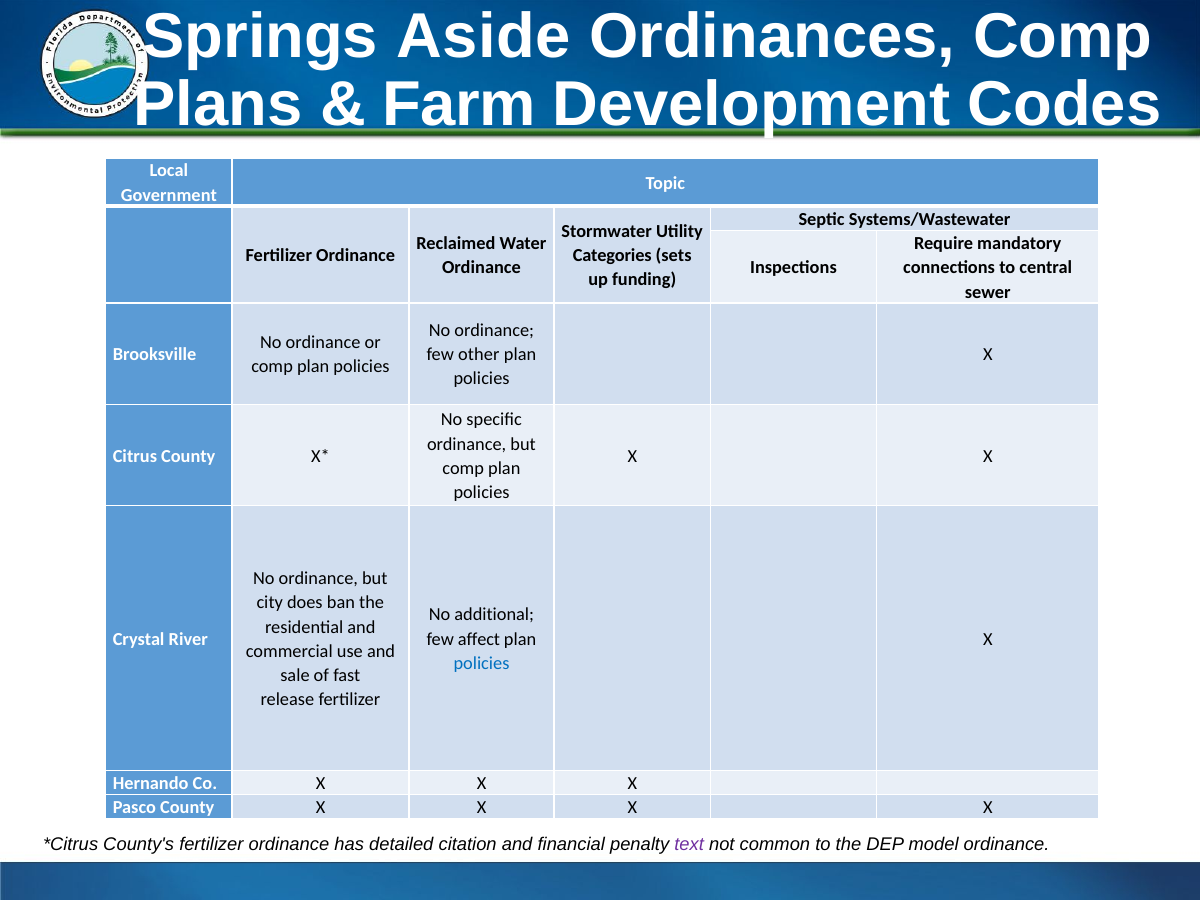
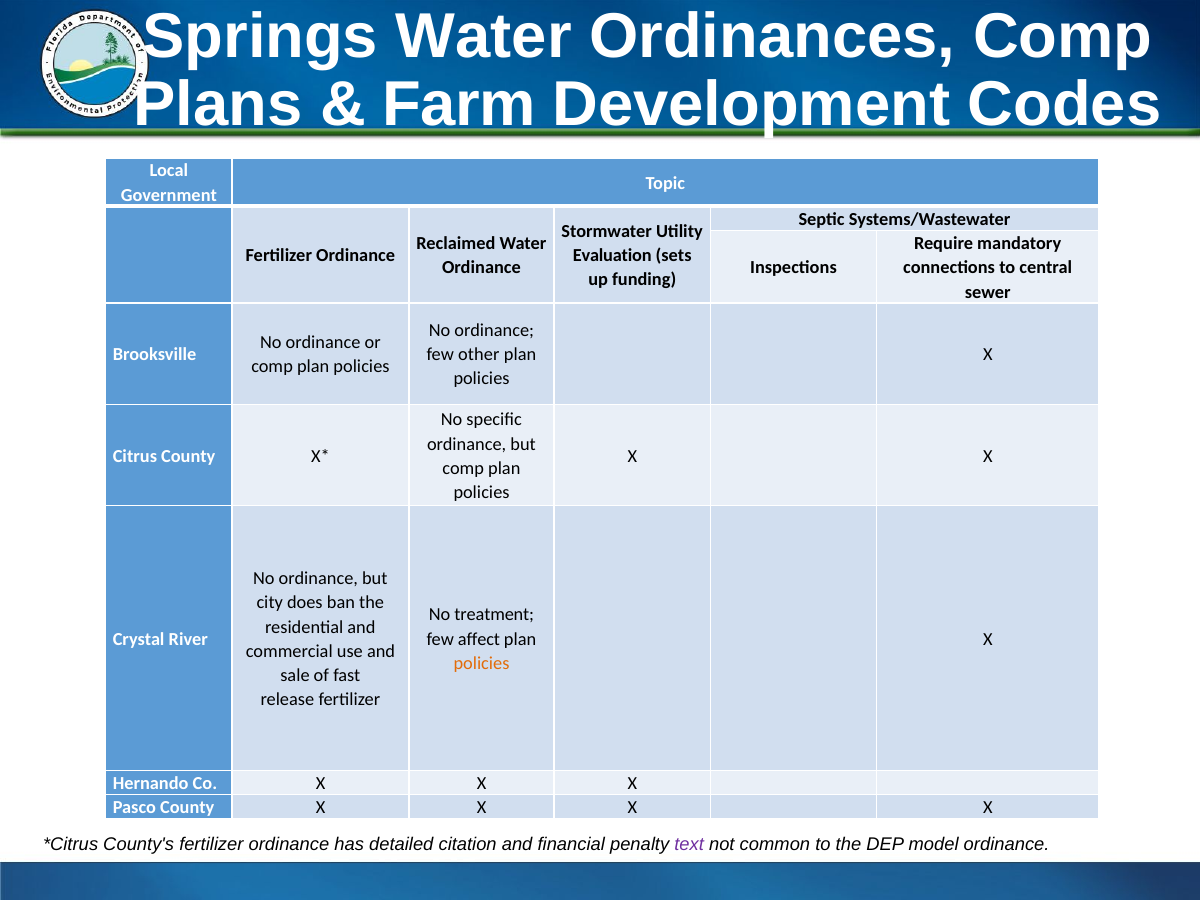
Springs Aside: Aside -> Water (484, 36)
Categories: Categories -> Evaluation (612, 256)
additional: additional -> treatment (494, 615)
policies colour: blue -> orange (482, 663)
